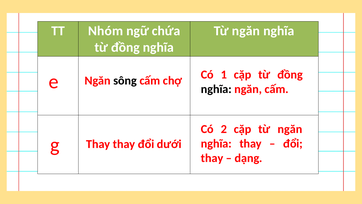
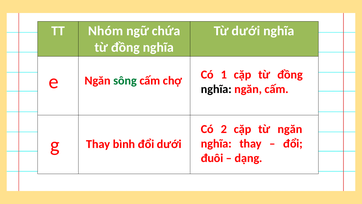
ngăn: ngăn -> dưới (246, 31)
sông colour: black -> green (125, 81)
Thay thay: thay -> bình (124, 144)
thay: thay -> đuôi (212, 158)
